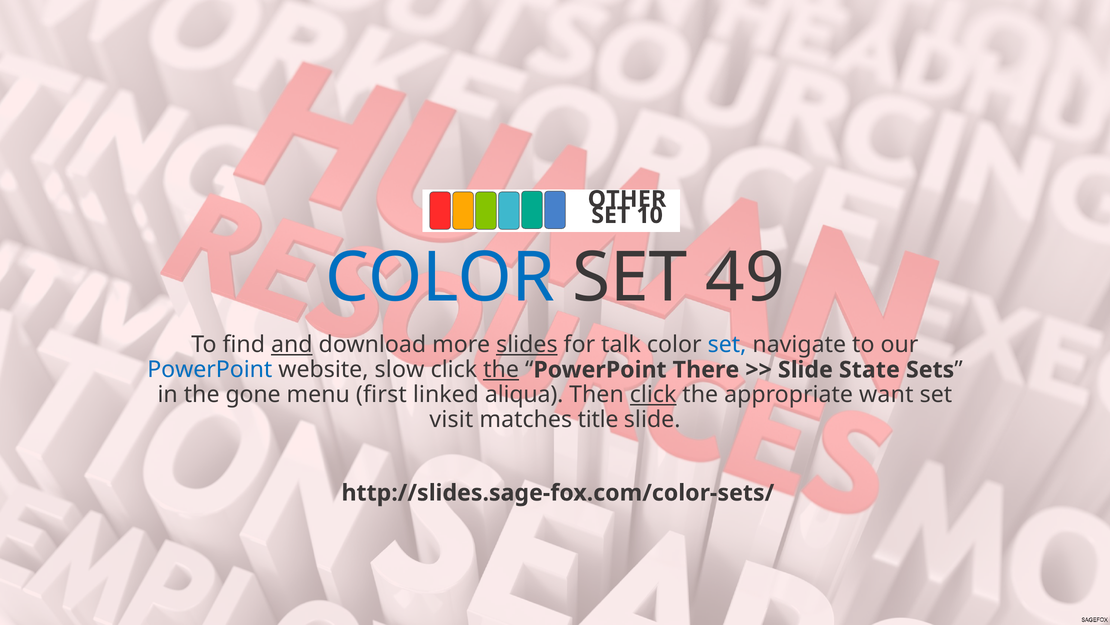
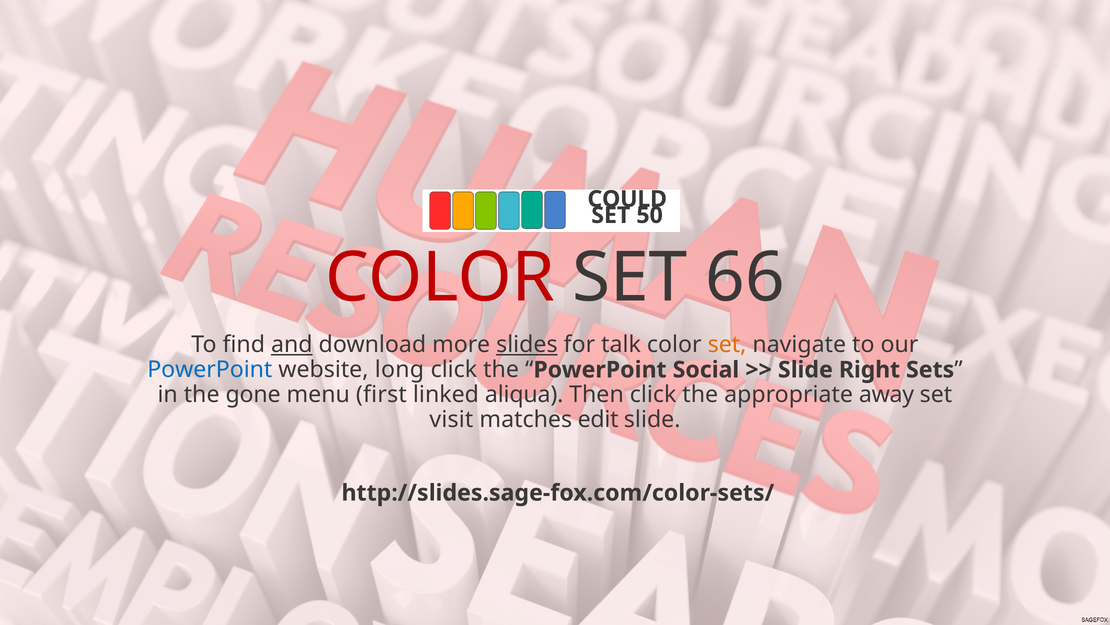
OTHER: OTHER -> COULD (627, 199)
10: 10 -> 50 (650, 215)
COLOR colour: blue -> red (440, 277)
49: 49 -> 66 (745, 277)
set colour: blue -> orange (727, 344)
slow: slow -> long (399, 369)
the underline: present -> none (501, 369)
There: There -> Social (706, 369)
State: State -> Right (869, 369)
click underline: present -> none (653, 394)
want: want -> away (887, 394)
title: title -> edit (598, 419)
